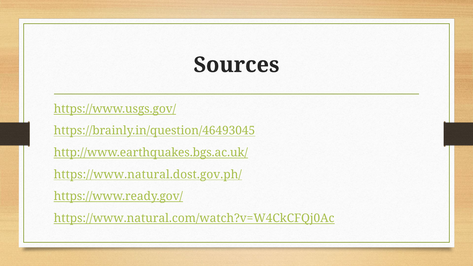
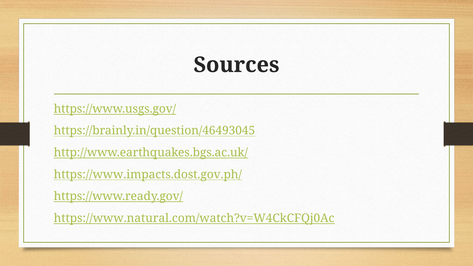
https://www.natural.dost.gov.ph/: https://www.natural.dost.gov.ph/ -> https://www.impacts.dost.gov.ph/ (148, 175)
